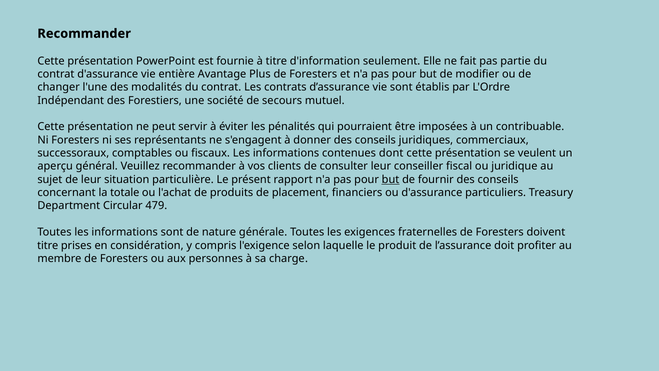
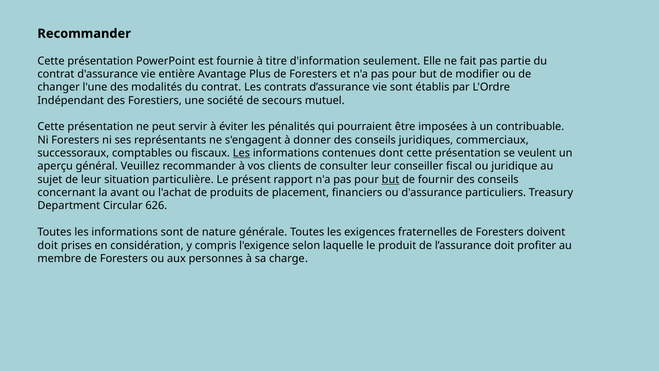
Les underline: none -> present (241, 153)
totale: totale -> avant (125, 193)
479: 479 -> 626 (156, 206)
titre: titre -> doit (48, 245)
